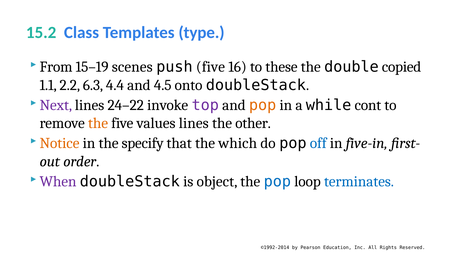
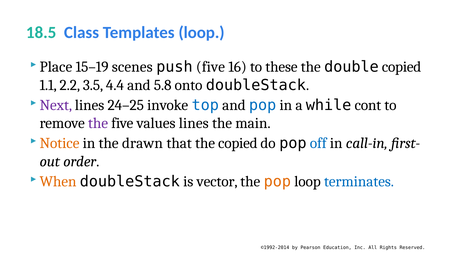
15.2: 15.2 -> 18.5 (41, 33)
Templates type: type -> loop (202, 33)
From: From -> Place (56, 67)
6.3: 6.3 -> 3.5 (93, 85)
4.5: 4.5 -> 5.8 (163, 85)
24–22: 24–22 -> 24–25 (126, 105)
top colour: purple -> blue (205, 105)
pop colour: orange -> blue (263, 105)
the colour: orange -> purple (98, 123)
other: other -> main (253, 123)
specify: specify -> drawn (142, 143)
the which: which -> copied (238, 143)
five-in: five-in -> call-in (367, 143)
When colour: purple -> orange (58, 181)
object: object -> vector (217, 181)
pop colour: blue -> orange (277, 181)
